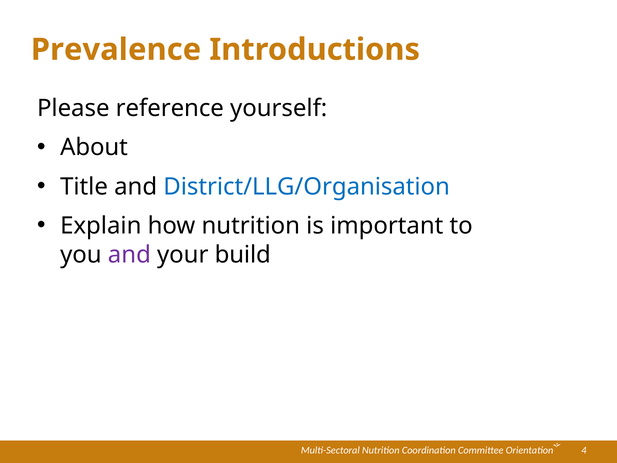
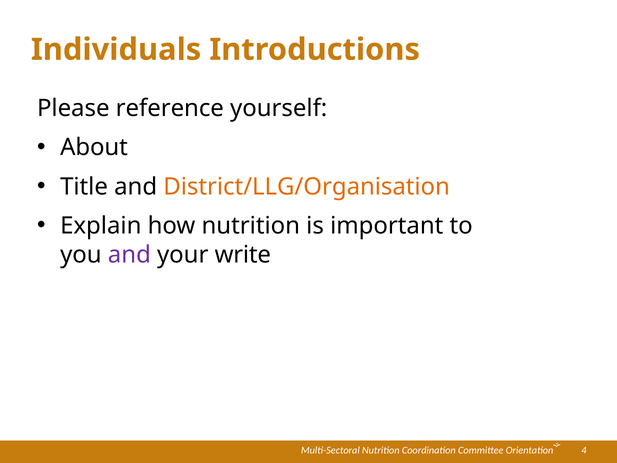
Prevalence: Prevalence -> Individuals (116, 50)
District/LLG/Organisation colour: blue -> orange (307, 187)
build: build -> write (243, 254)
